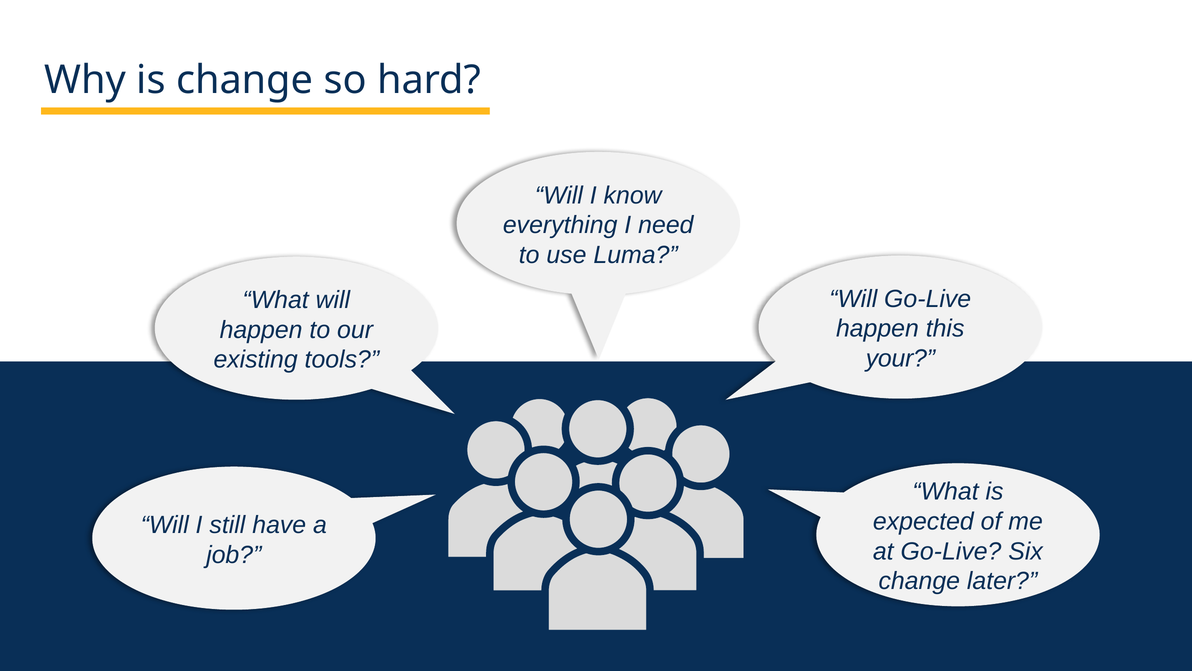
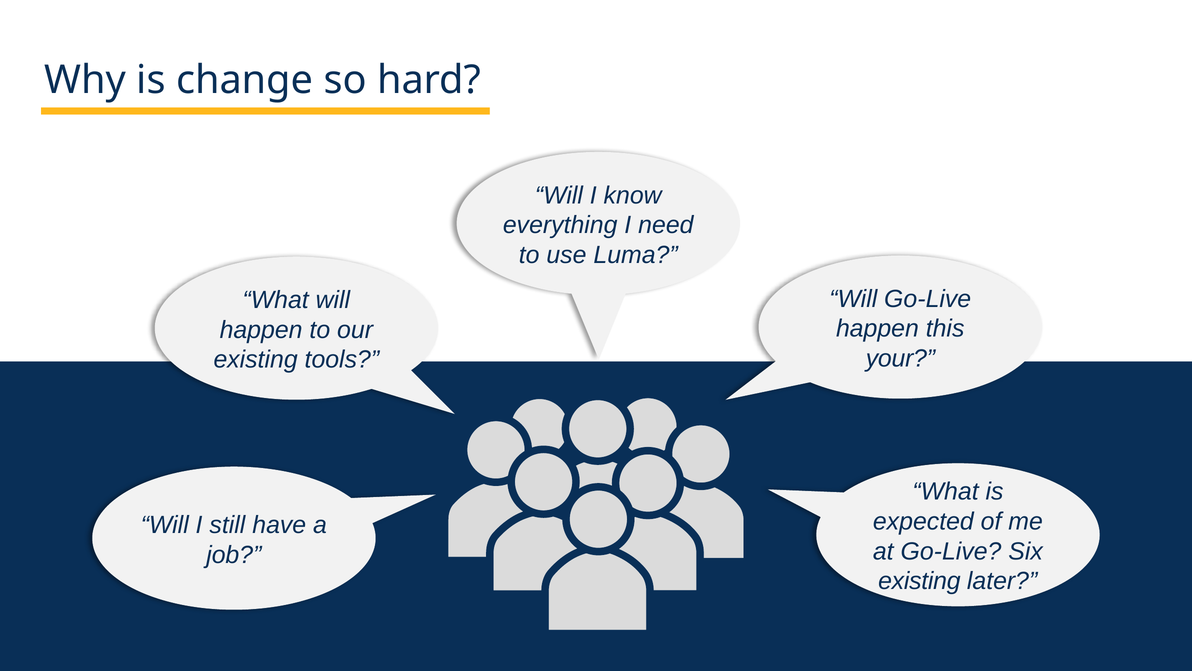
change: change -> existing (919, 581)
